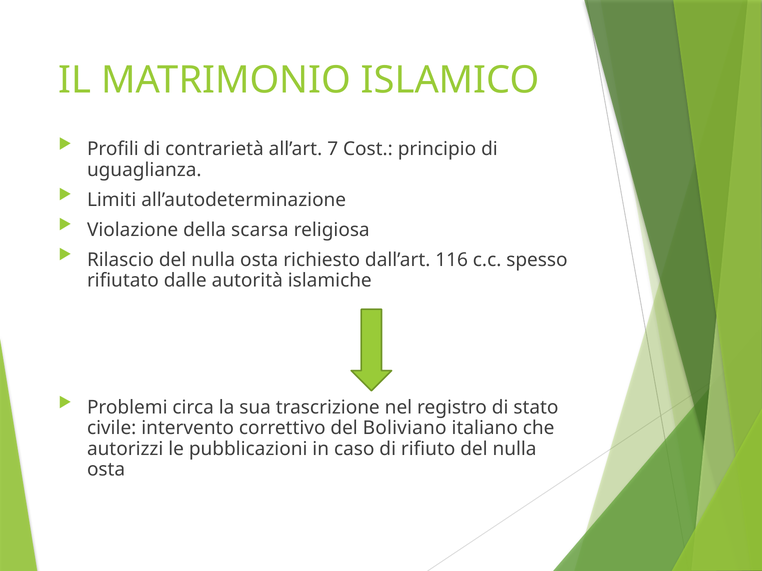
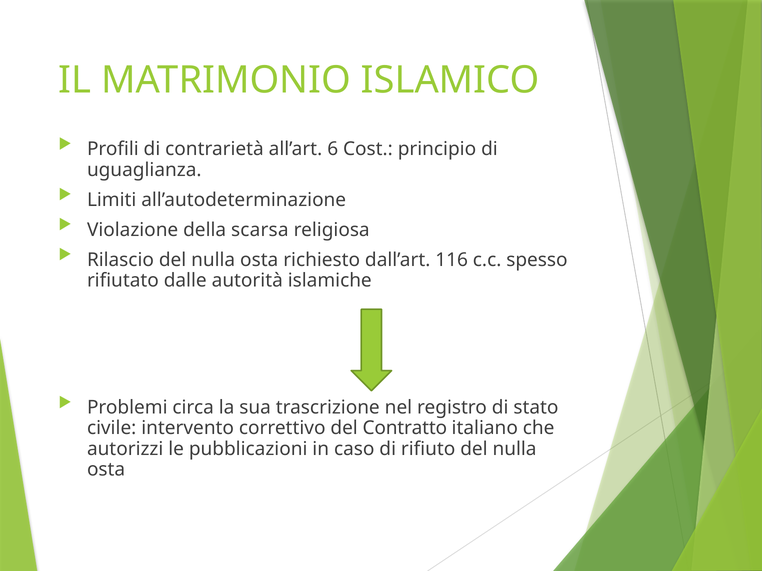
7: 7 -> 6 (333, 149)
Boliviano: Boliviano -> Contratto (405, 429)
